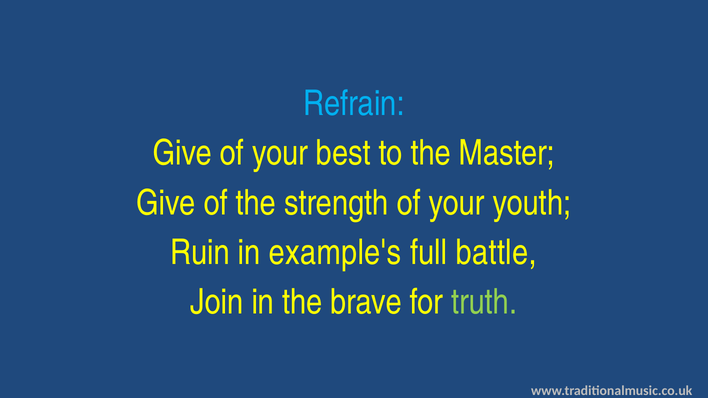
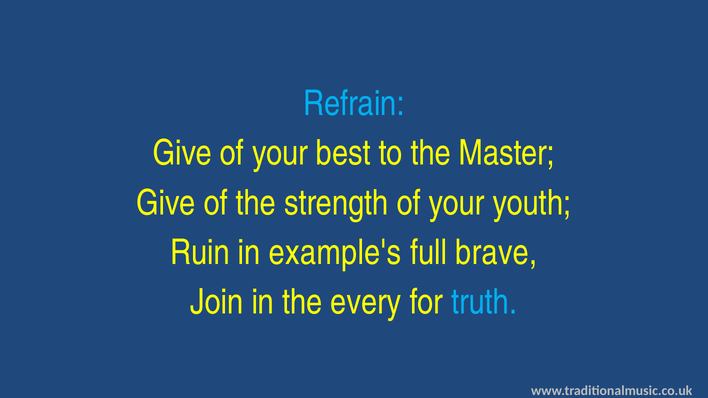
battle: battle -> brave (496, 253)
brave: brave -> every (366, 302)
truth colour: light green -> light blue (484, 302)
